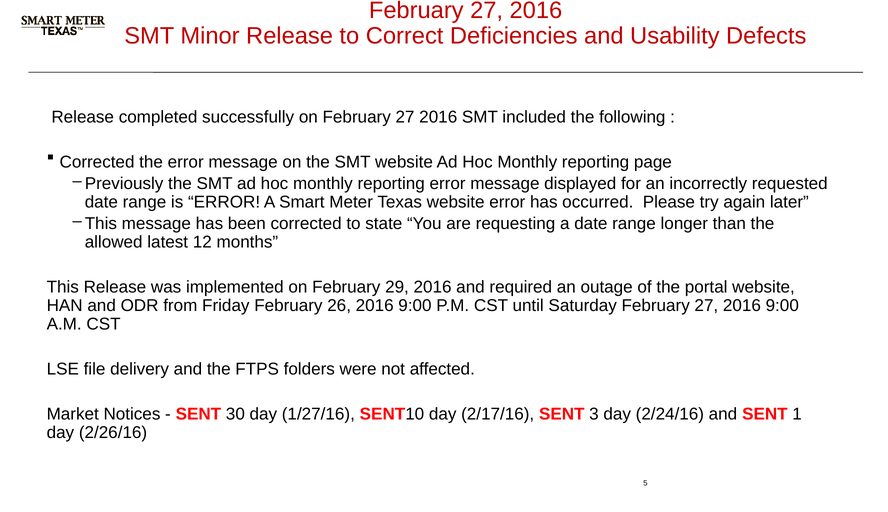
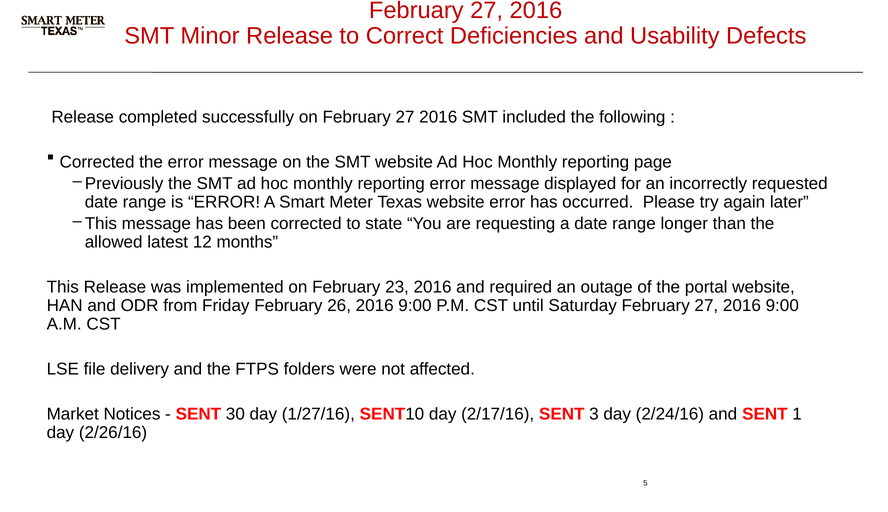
29: 29 -> 23 (397, 287)
